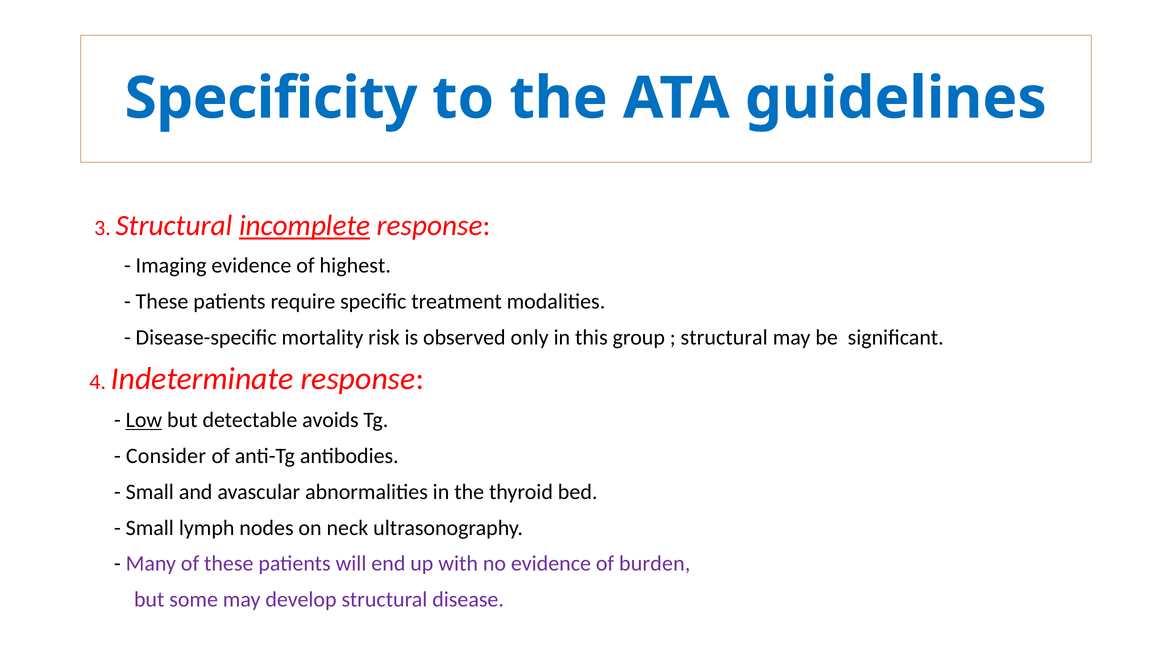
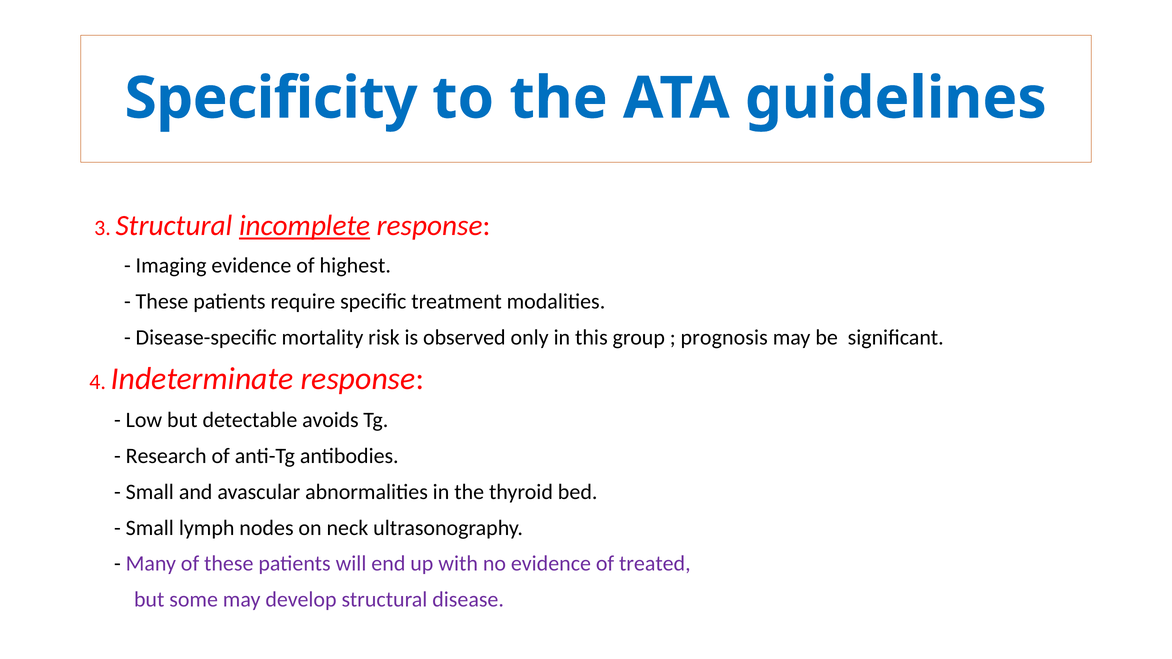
structural: structural -> prognosis (724, 338)
Low underline: present -> none (144, 420)
Consider: Consider -> Research (166, 456)
burden: burden -> treated (655, 564)
